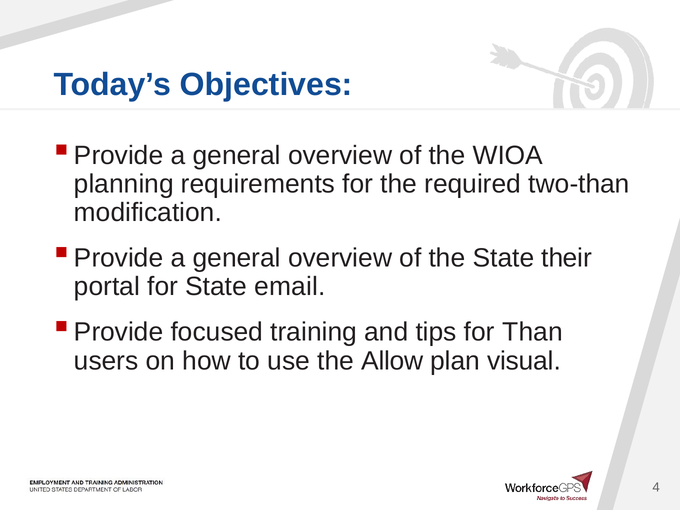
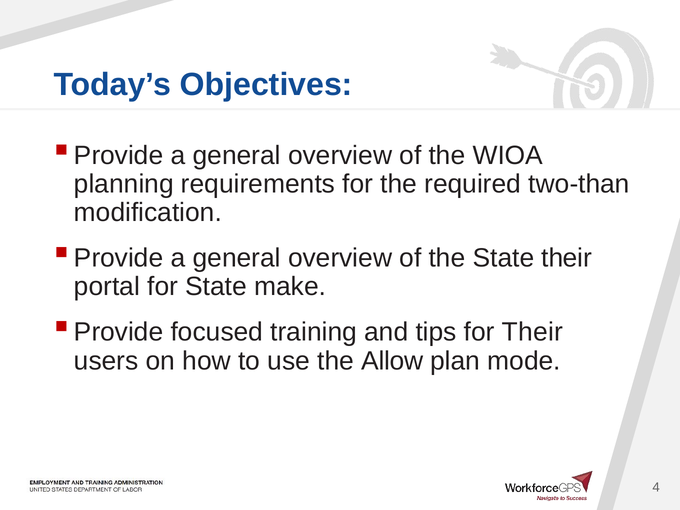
email: email -> make (290, 287)
for Than: Than -> Their (533, 332)
visual: visual -> mode (524, 361)
